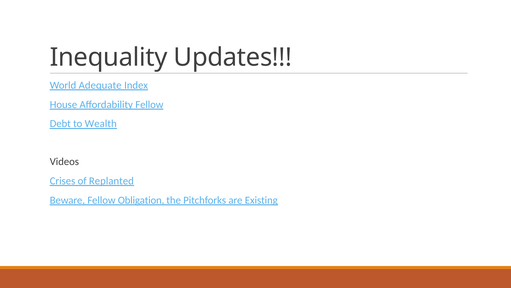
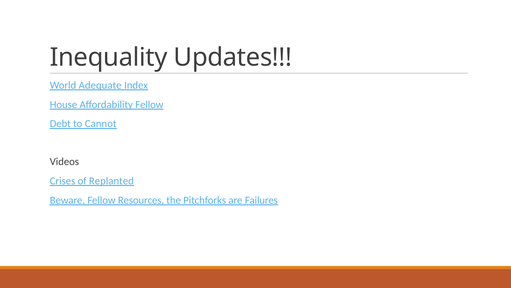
Wealth: Wealth -> Cannot (101, 124)
Obligation: Obligation -> Resources (141, 200)
Existing: Existing -> Failures (261, 200)
